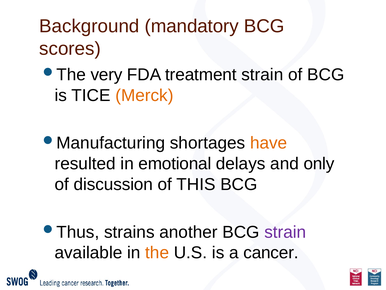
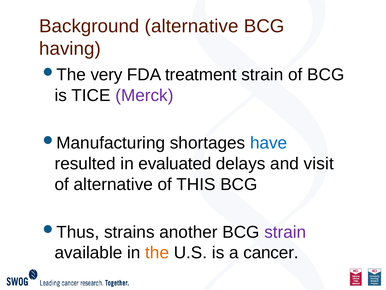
Background mandatory: mandatory -> alternative (192, 26)
scores: scores -> having (70, 49)
Merck colour: orange -> purple (144, 95)
have colour: orange -> blue (269, 143)
emotional: emotional -> evaluated (175, 163)
only: only -> visit (319, 163)
of discussion: discussion -> alternative (113, 184)
